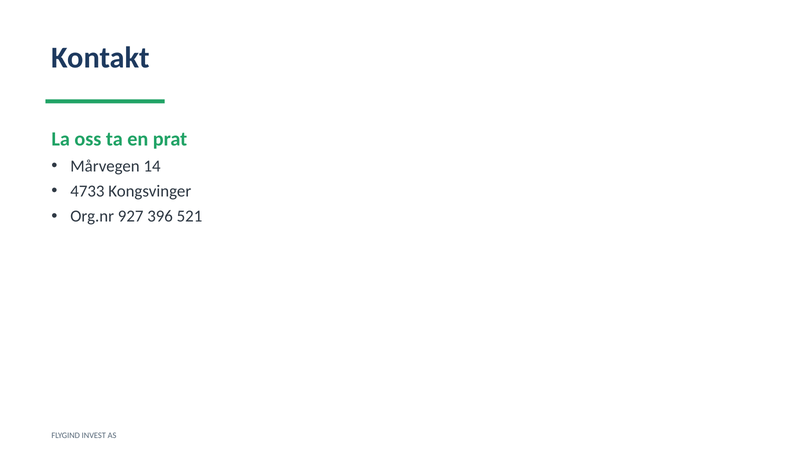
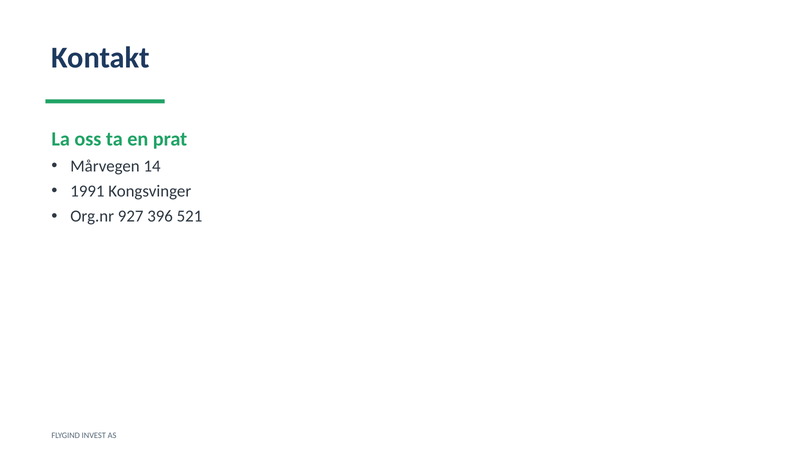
4733: 4733 -> 1991 (87, 191)
